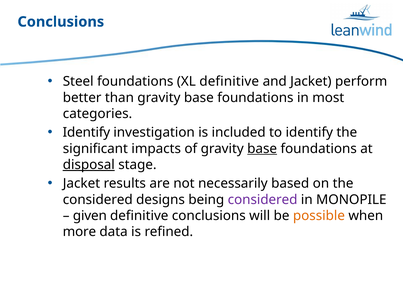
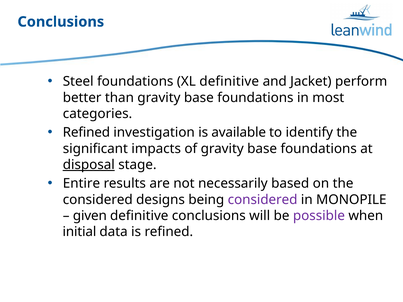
Identify: Identify -> Refined (86, 133)
included: included -> available (239, 133)
base underline: present -> none (262, 149)
Jacket: Jacket -> Entire (81, 184)
possible colour: orange -> purple (319, 216)
more: more -> initial (79, 232)
